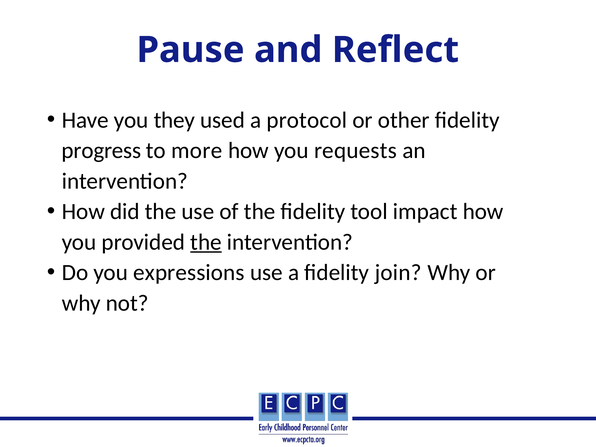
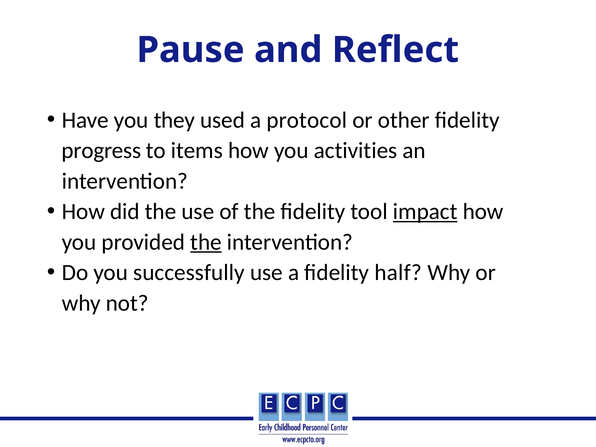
more: more -> items (197, 151)
requests: requests -> activities (356, 151)
impact underline: none -> present (425, 212)
expressions: expressions -> successfully (189, 273)
join: join -> half (398, 273)
